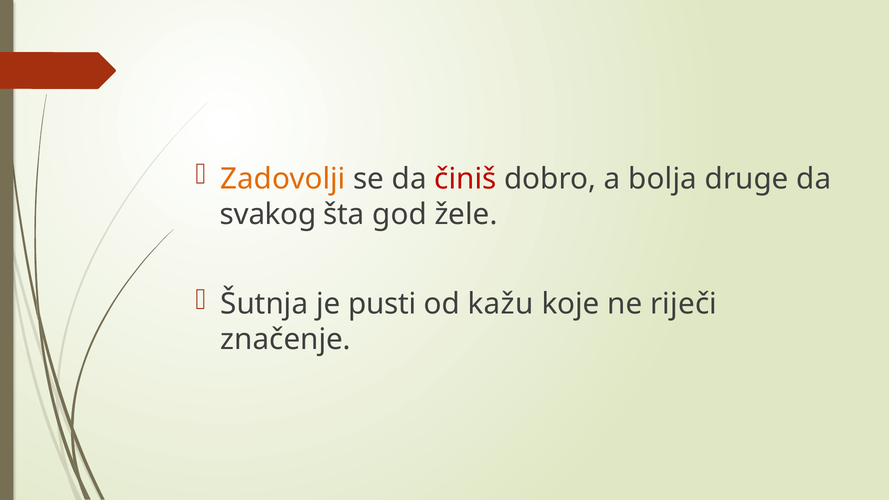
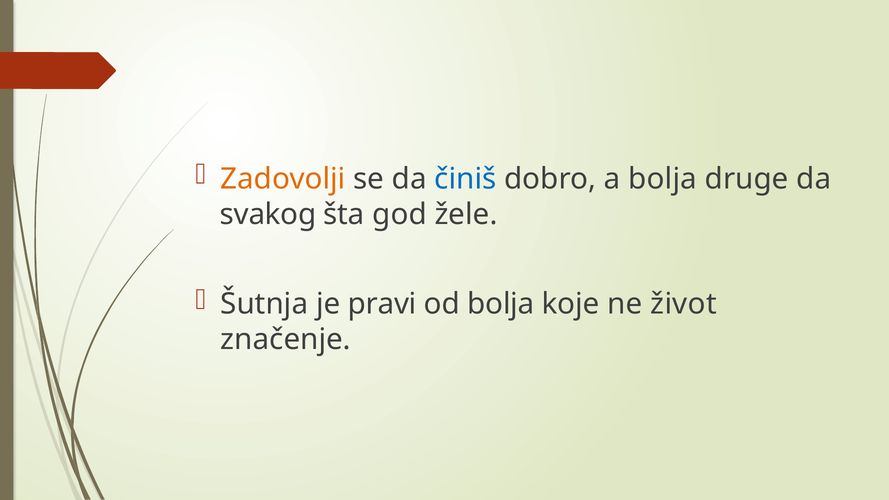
činiš colour: red -> blue (465, 179)
pusti: pusti -> pravi (382, 304)
od kažu: kažu -> bolja (501, 304)
riječi: riječi -> život (684, 304)
